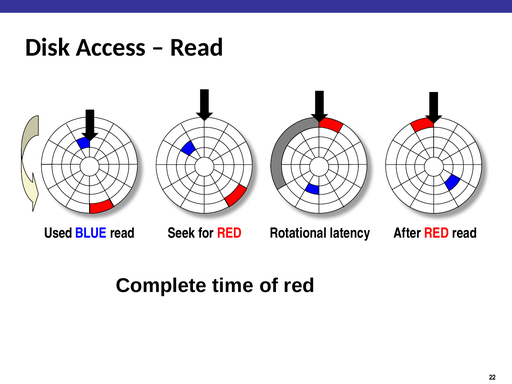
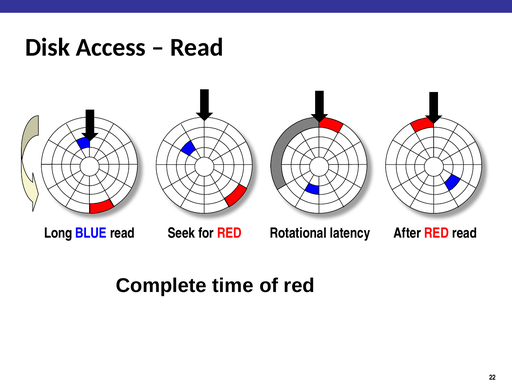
Used: Used -> Long (58, 233)
